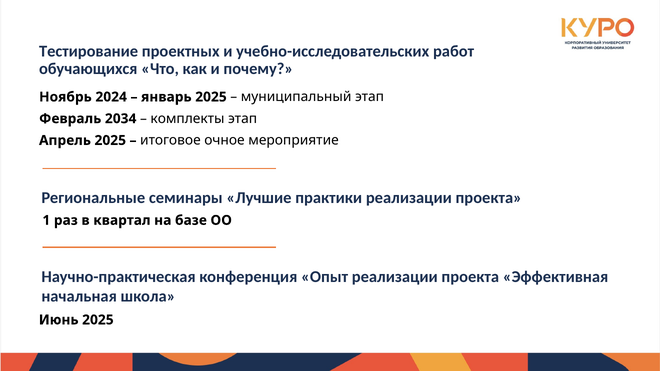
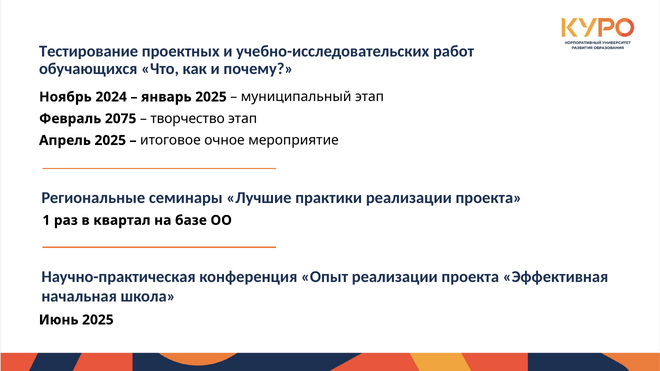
2034: 2034 -> 2075 (121, 119)
комплекты: комплекты -> творчество (188, 119)
